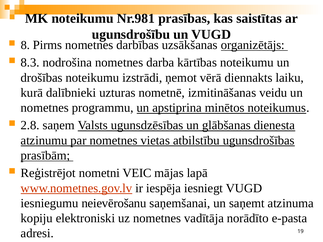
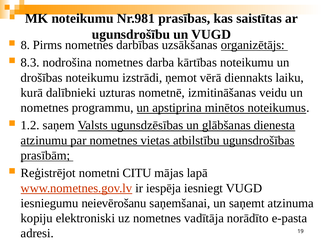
2.8: 2.8 -> 1.2 (30, 125)
VEIC: VEIC -> CITU (137, 173)
